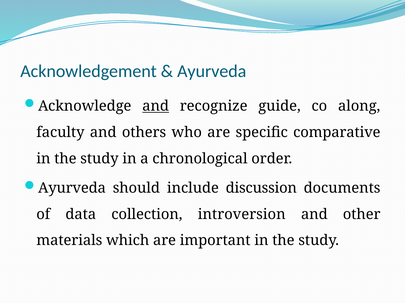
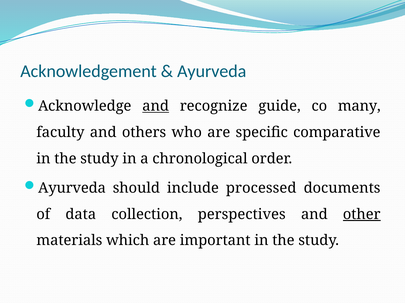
along: along -> many (359, 106)
discussion: discussion -> processed (261, 188)
introversion: introversion -> perspectives (242, 215)
other underline: none -> present (362, 215)
